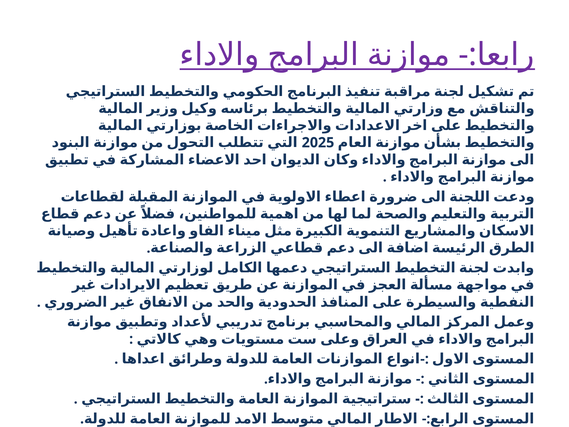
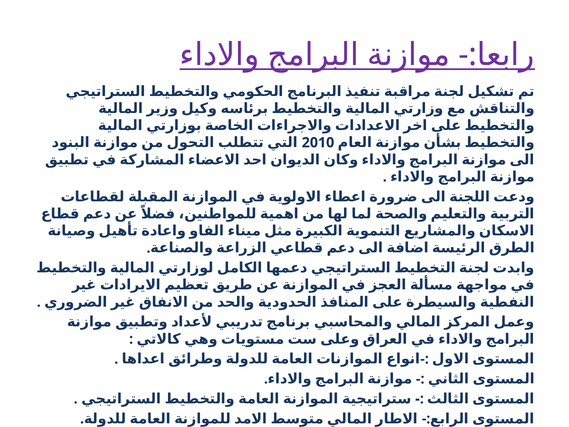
2025: 2025 -> 2010 (318, 143)
